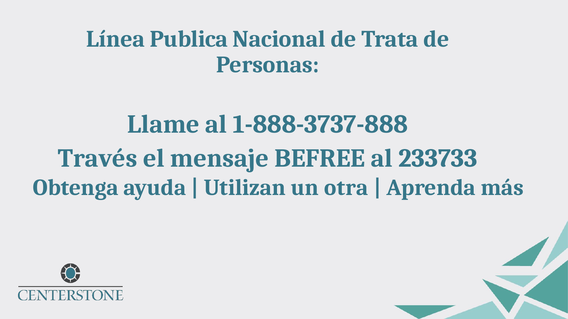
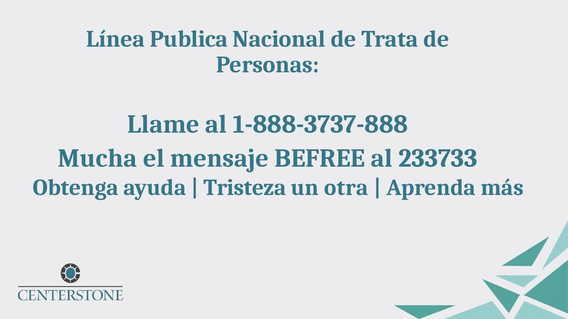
Través: Través -> Mucha (97, 158)
Utilizan: Utilizan -> Tristeza (245, 188)
